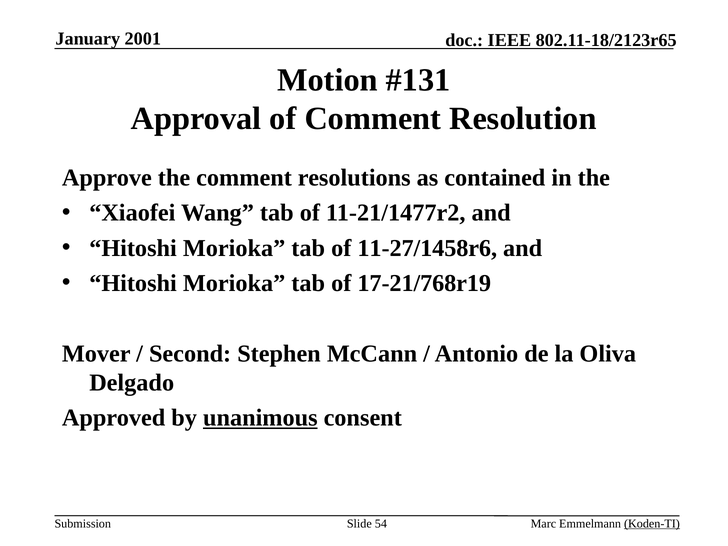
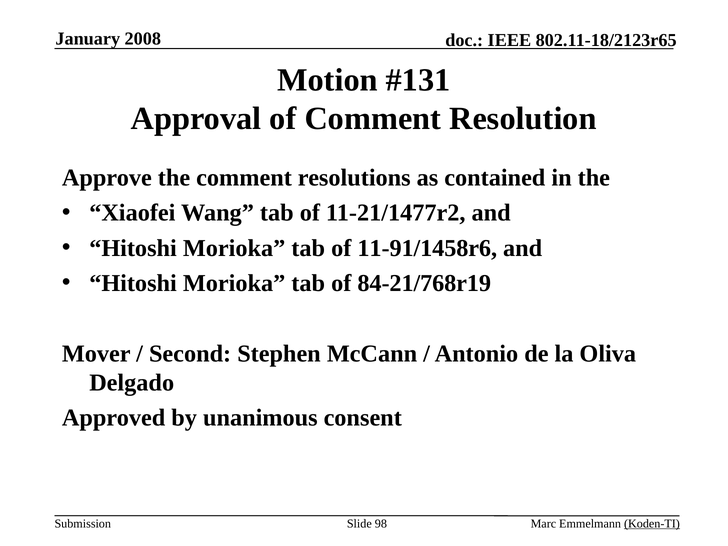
2001: 2001 -> 2008 (143, 39)
11-27/1458r6: 11-27/1458r6 -> 11-91/1458r6 (427, 248)
17-21/768r19: 17-21/768r19 -> 84-21/768r19 (424, 283)
unanimous underline: present -> none (260, 418)
54: 54 -> 98 (381, 524)
